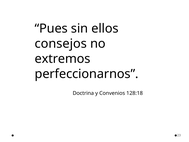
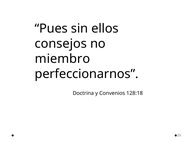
extremos: extremos -> miembro (62, 59)
